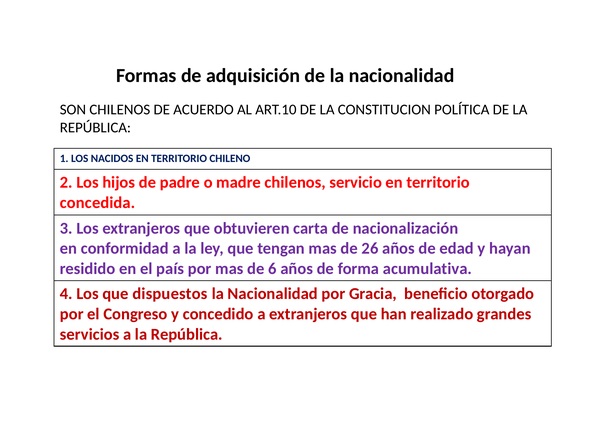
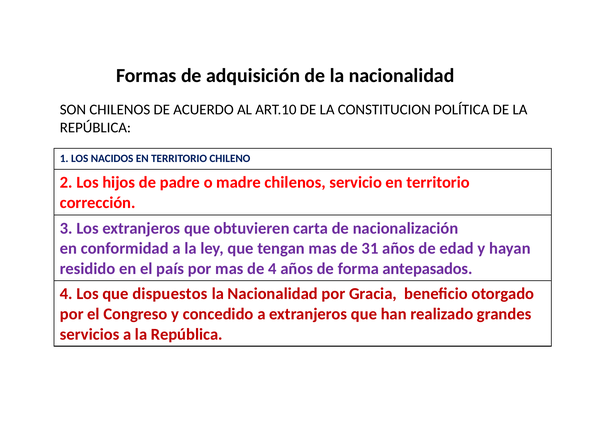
concedida: concedida -> corrección (98, 203)
26: 26 -> 31 (370, 249)
de 6: 6 -> 4 (272, 269)
acumulativa: acumulativa -> antepasados (428, 269)
